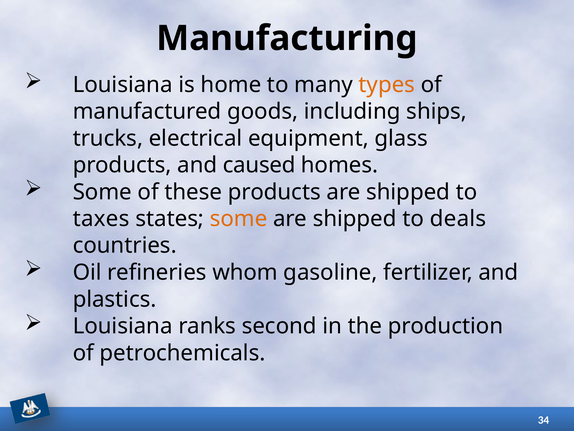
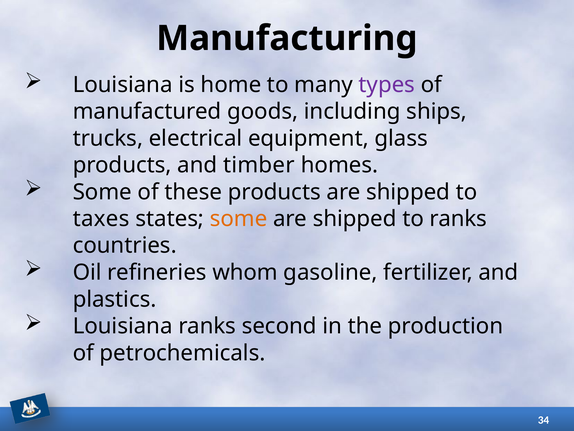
types colour: orange -> purple (387, 85)
caused: caused -> timber (259, 165)
to deals: deals -> ranks (458, 219)
